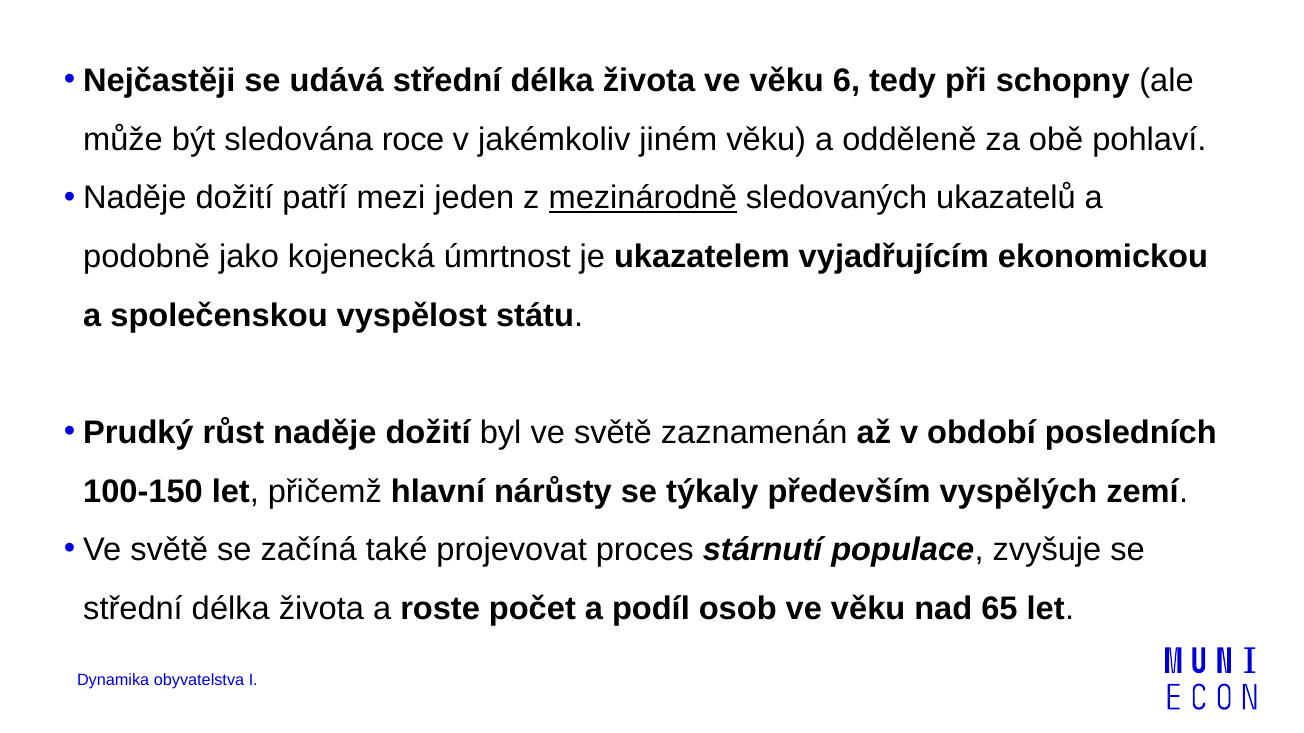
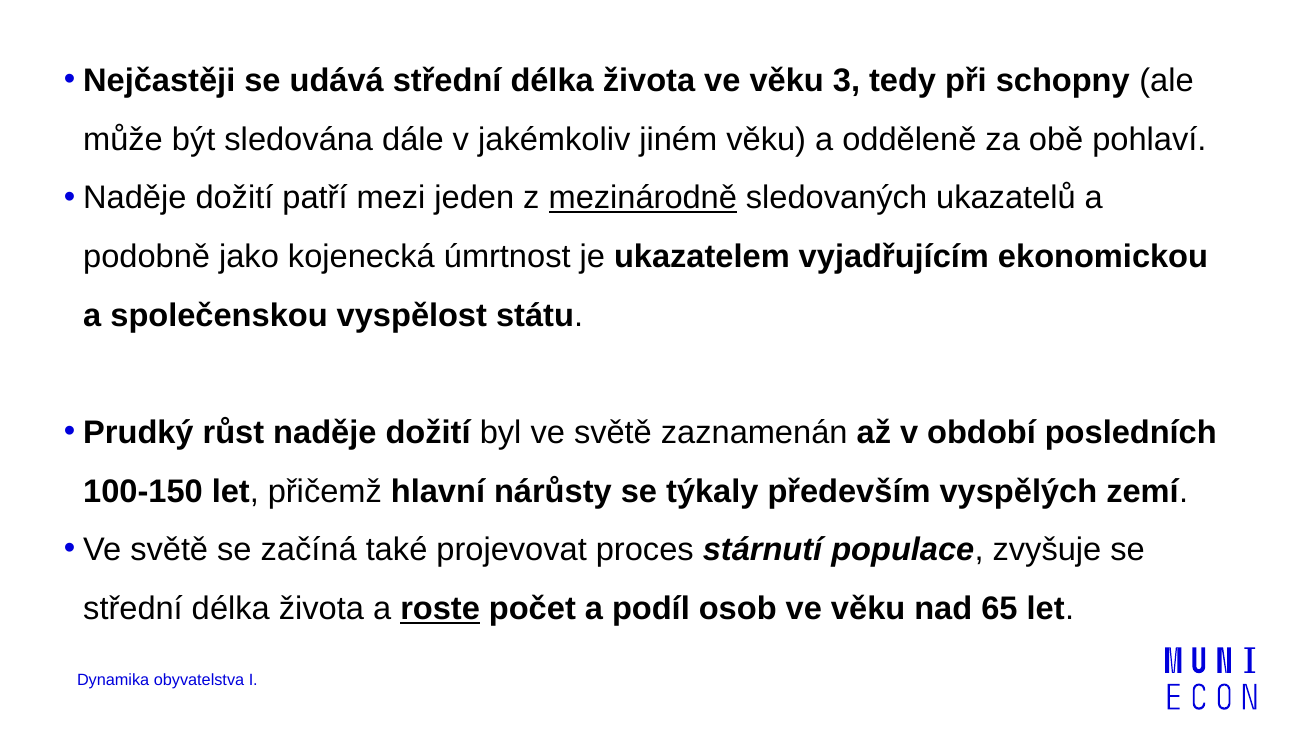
6: 6 -> 3 (847, 81)
roce: roce -> dále (413, 140)
roste underline: none -> present (440, 609)
